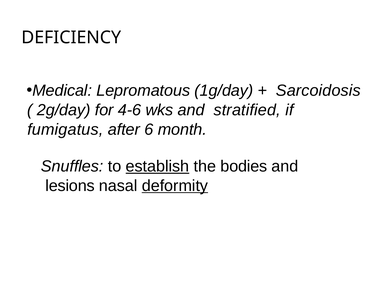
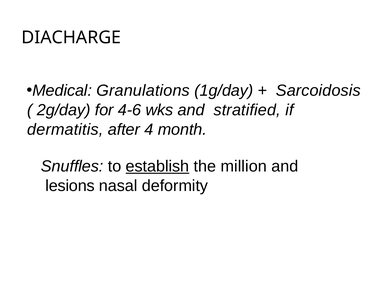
DEFICIENCY: DEFICIENCY -> DIACHARGE (71, 37)
Lepromatous: Lepromatous -> Granulations (143, 91)
fumigatus: fumigatus -> dermatitis (65, 129)
6: 6 -> 4 (149, 129)
bodies: bodies -> million (244, 166)
deformity underline: present -> none (175, 186)
